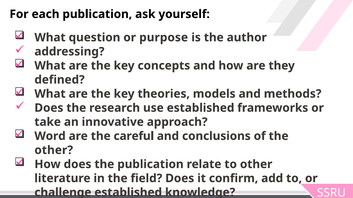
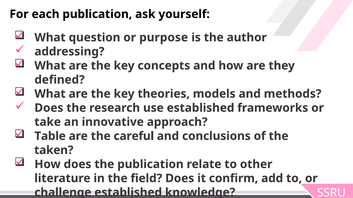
Word: Word -> Table (50, 136)
other: other -> taken (54, 151)
